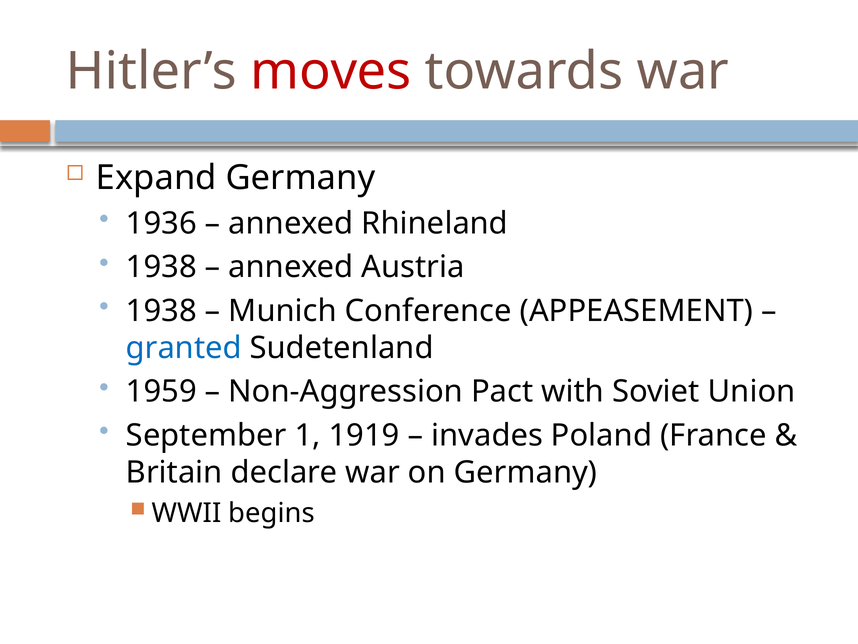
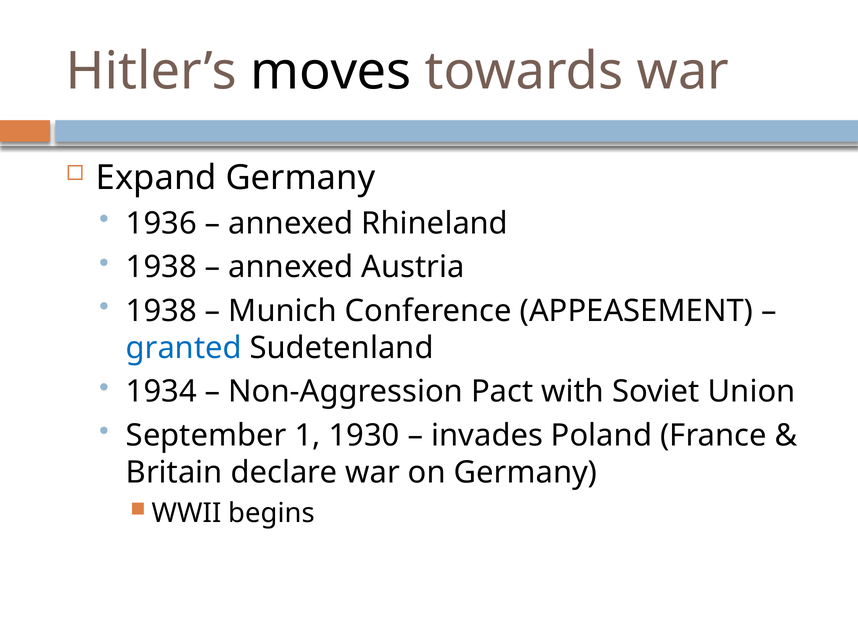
moves colour: red -> black (331, 72)
1959: 1959 -> 1934 (161, 391)
1919: 1919 -> 1930 (364, 435)
